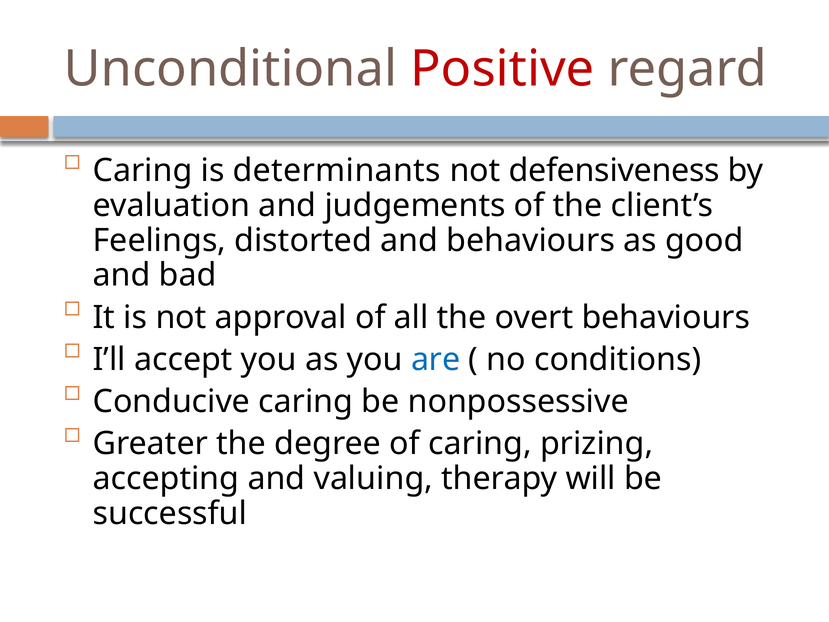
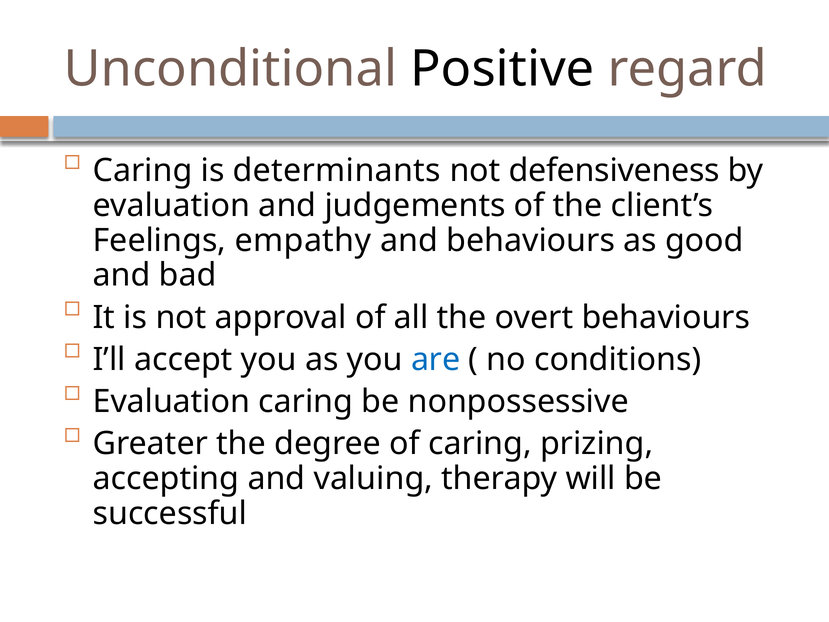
Positive colour: red -> black (502, 69)
distorted: distorted -> empathy (303, 240)
Conducive: Conducive -> Evaluation (171, 401)
